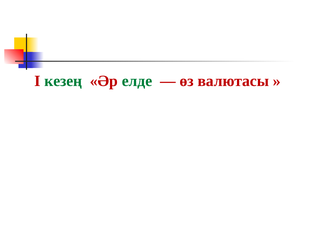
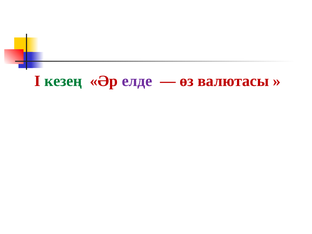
елде colour: green -> purple (137, 81)
